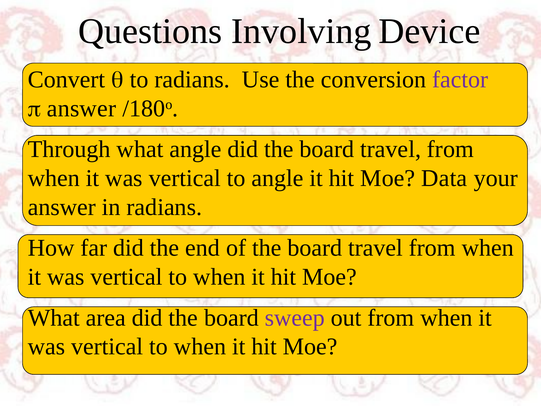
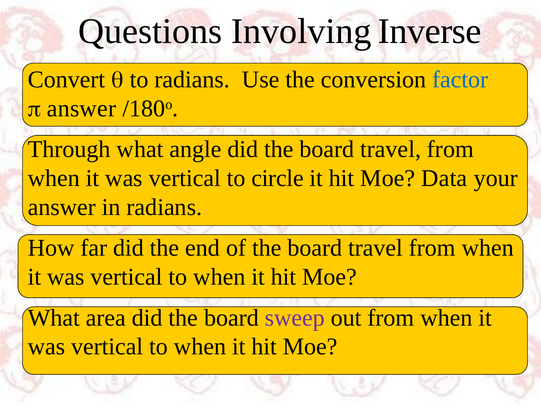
Device: Device -> Inverse (430, 31)
factor colour: purple -> blue (460, 80)
to angle: angle -> circle (278, 178)
